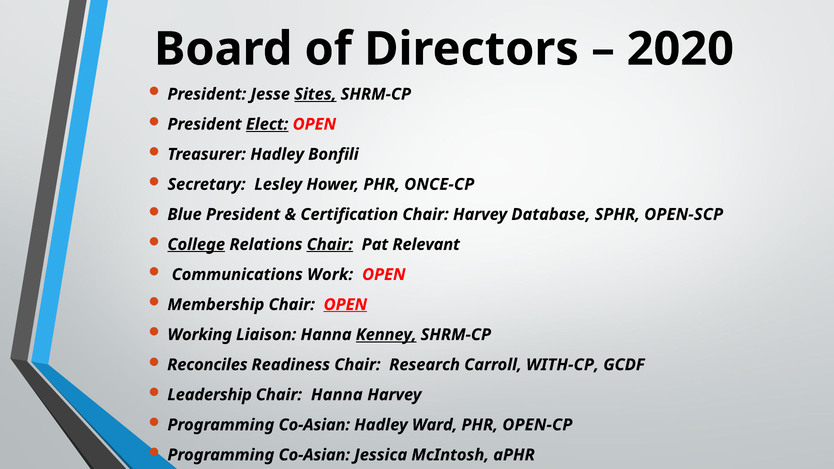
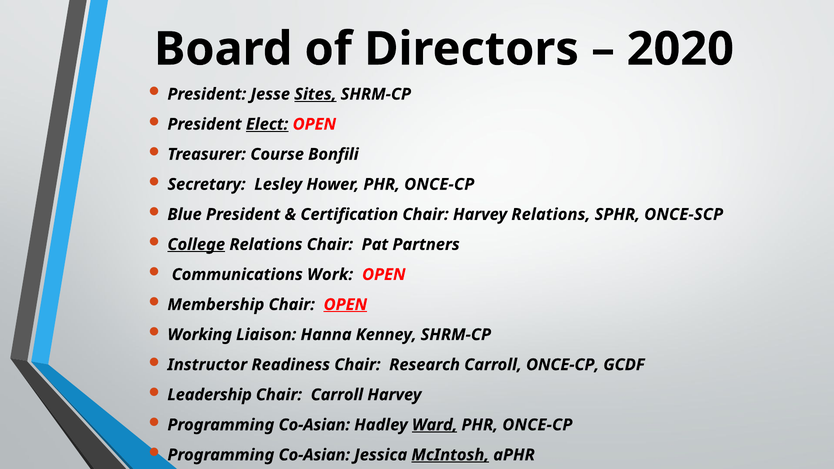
Treasurer Hadley: Hadley -> Course (277, 154)
Harvey Database: Database -> Relations (551, 214)
OPEN-SCP: OPEN-SCP -> ONCE-SCP (684, 214)
Chair underline: present -> none (330, 245)
Relevant: Relevant -> Partners (426, 245)
Kenney underline: present -> none (386, 335)
Reconciles: Reconciles -> Instructor (207, 365)
Carroll WITH-CP: WITH-CP -> ONCE-CP (563, 365)
Chair Hanna: Hanna -> Carroll (337, 395)
Ward underline: none -> present (435, 425)
OPEN-CP: OPEN-CP -> ONCE-CP (537, 425)
McIntosh underline: none -> present (450, 455)
